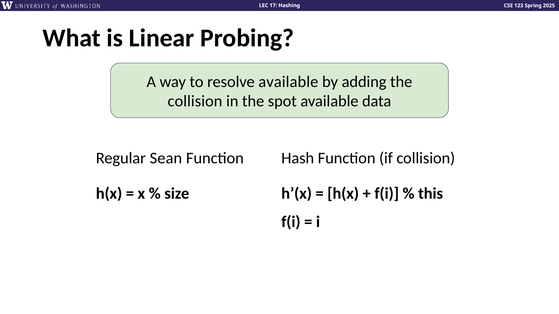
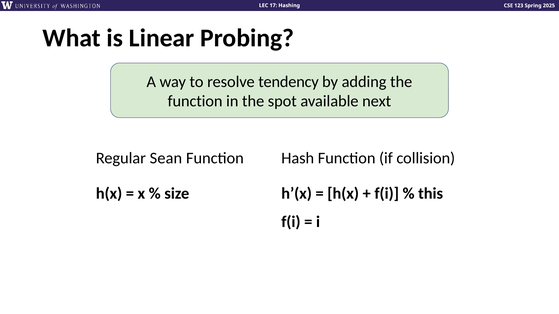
resolve available: available -> tendency (289, 82)
collision: collision -> function (195, 101)
data: data -> next (377, 101)
